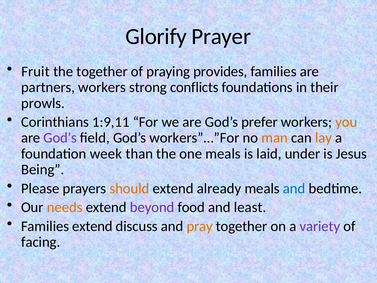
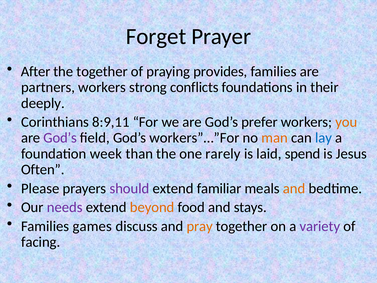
Glorify: Glorify -> Forget (156, 36)
Fruit: Fruit -> After (36, 71)
prowls: prowls -> deeply (43, 103)
1:9,11: 1:9,11 -> 8:9,11 (111, 122)
lay colour: orange -> blue (324, 138)
one meals: meals -> rarely (223, 154)
under: under -> spend (303, 154)
Being: Being -> Often (43, 169)
should colour: orange -> purple (129, 188)
already: already -> familiar (219, 188)
and colour: blue -> orange (294, 188)
needs colour: orange -> purple (65, 207)
beyond colour: purple -> orange (152, 207)
least: least -> stays (250, 207)
Families extend: extend -> games (92, 226)
